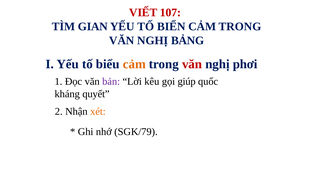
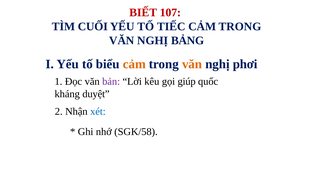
VIẾT: VIẾT -> BIẾT (143, 13)
GIAN: GIAN -> CUỐI (93, 27)
BIỂN: BIỂN -> TIẾC (171, 27)
văn colour: red -> orange (192, 64)
quyết: quyết -> duyệt (96, 94)
xét colour: orange -> blue (98, 112)
SGK/79: SGK/79 -> SGK/58 (136, 132)
